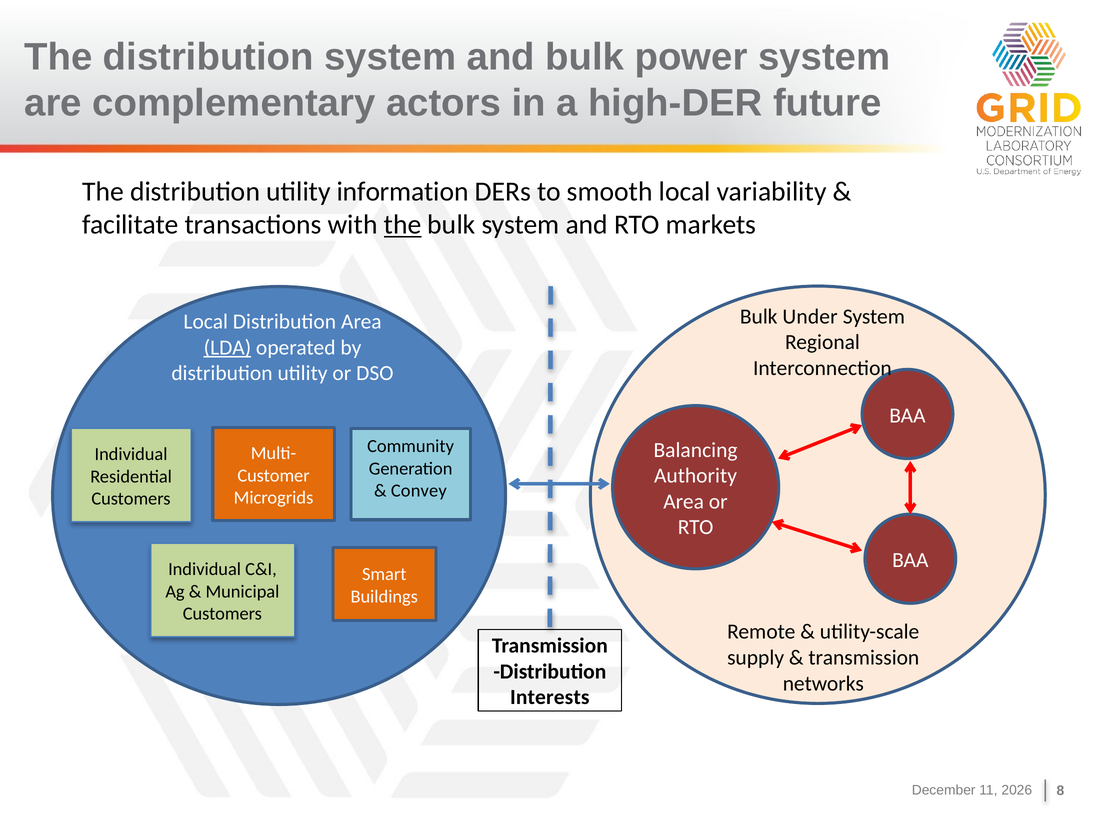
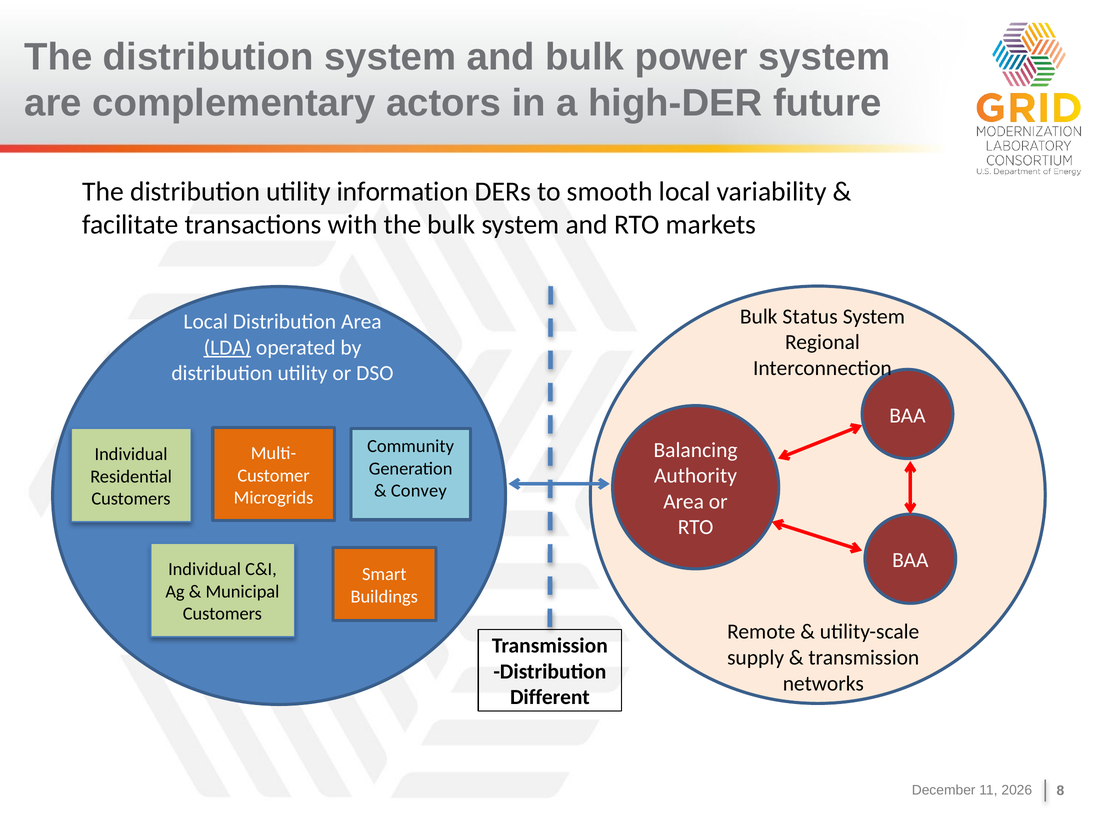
the underline: present -> none (403, 225)
Under: Under -> Status (810, 317)
Interests: Interests -> Different (550, 698)
